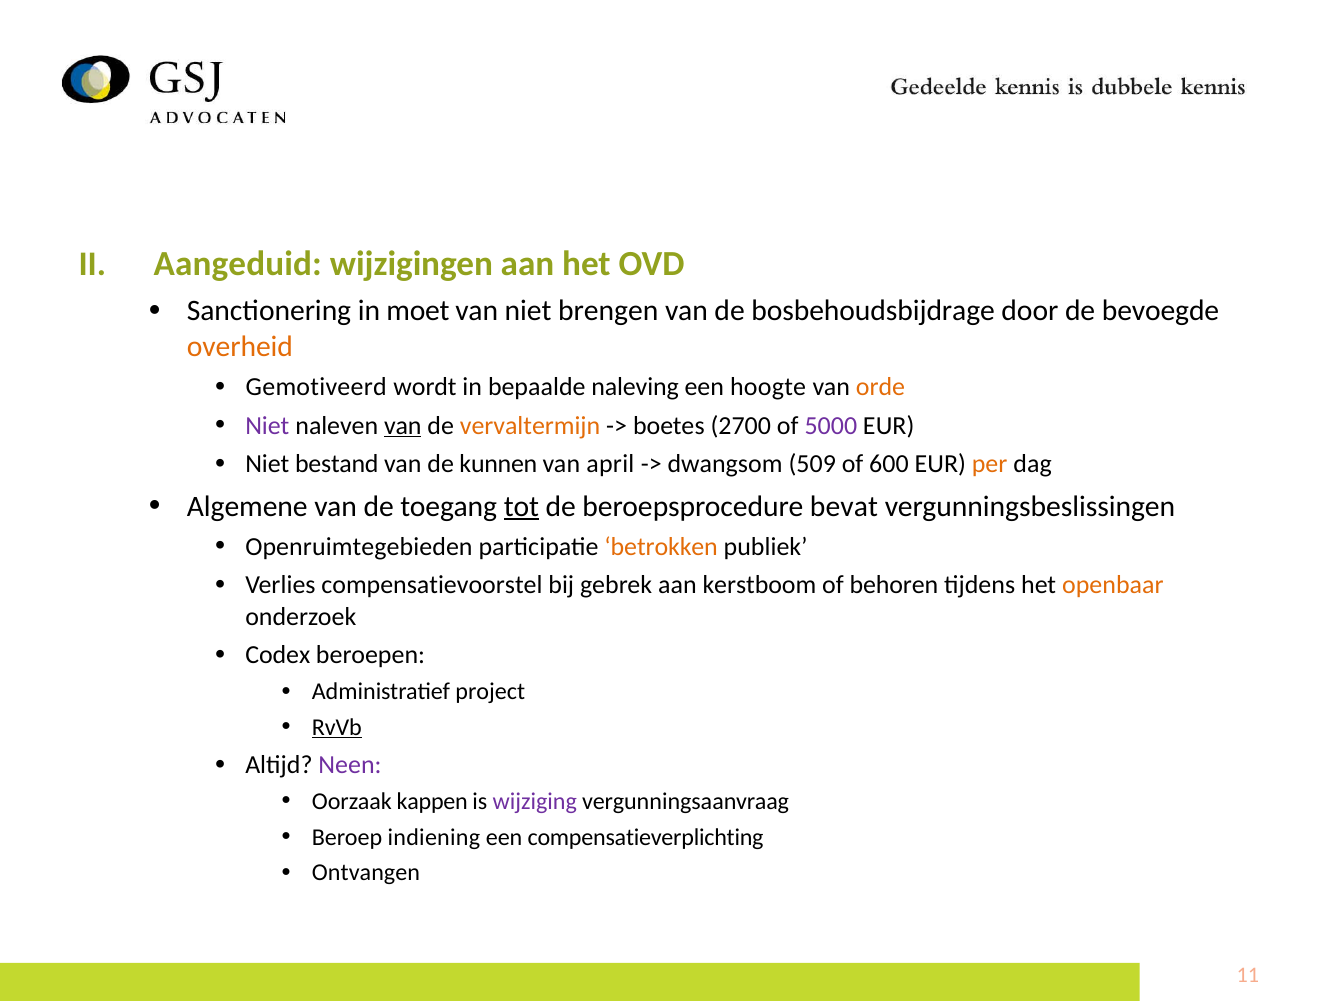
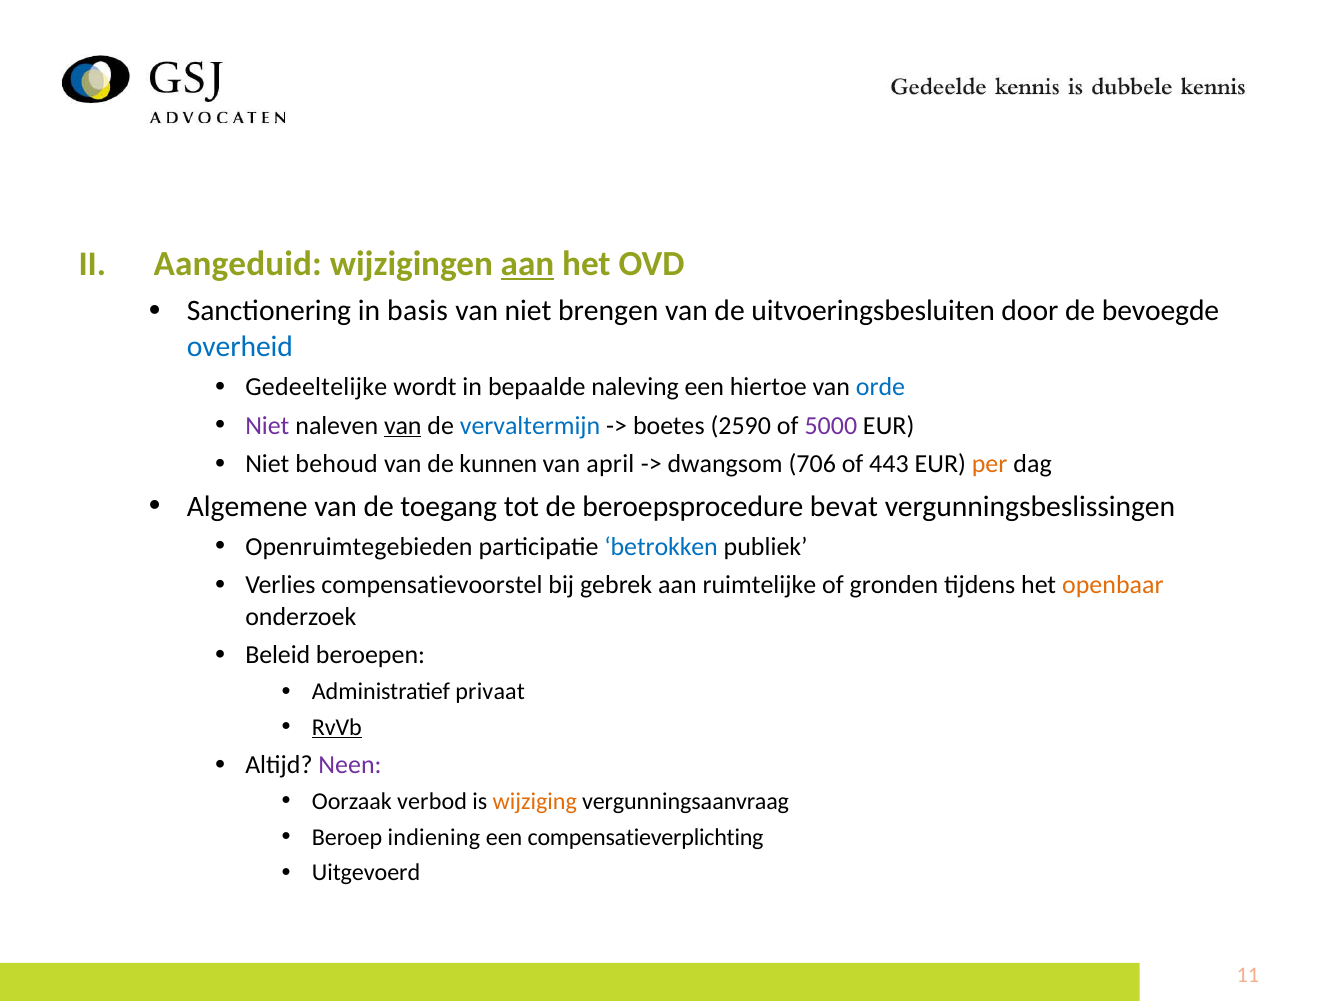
aan underline: none -> present (527, 264)
moet: moet -> basis (418, 311)
bosbehoudsbijdrage: bosbehoudsbijdrage -> uitvoeringsbesluiten (873, 311)
overheid colour: orange -> blue (240, 346)
Gemotiveerd: Gemotiveerd -> Gedeeltelijke (316, 387)
hoogte: hoogte -> hiertoe (768, 387)
orde colour: orange -> blue (881, 387)
vervaltermijn colour: orange -> blue (530, 425)
2700: 2700 -> 2590 (741, 425)
bestand: bestand -> behoud (337, 464)
509: 509 -> 706 (812, 464)
600: 600 -> 443 (889, 464)
tot underline: present -> none (521, 506)
betrokken colour: orange -> blue (661, 546)
kerstboom: kerstboom -> ruimtelijke (759, 585)
behoren: behoren -> gronden (894, 585)
Codex: Codex -> Beleid (278, 655)
project: project -> privaat (490, 691)
kappen: kappen -> verbod (432, 801)
wijziging colour: purple -> orange (535, 801)
Ontvangen: Ontvangen -> Uitgevoerd (366, 872)
